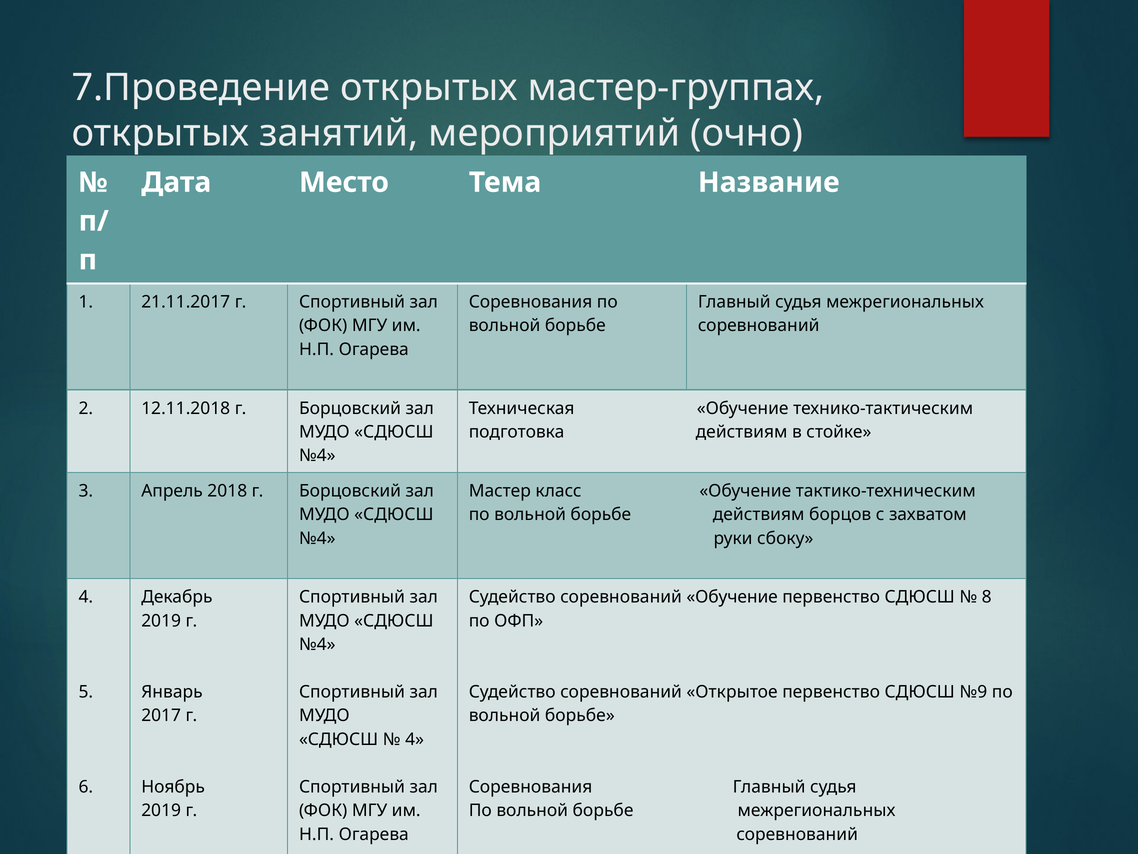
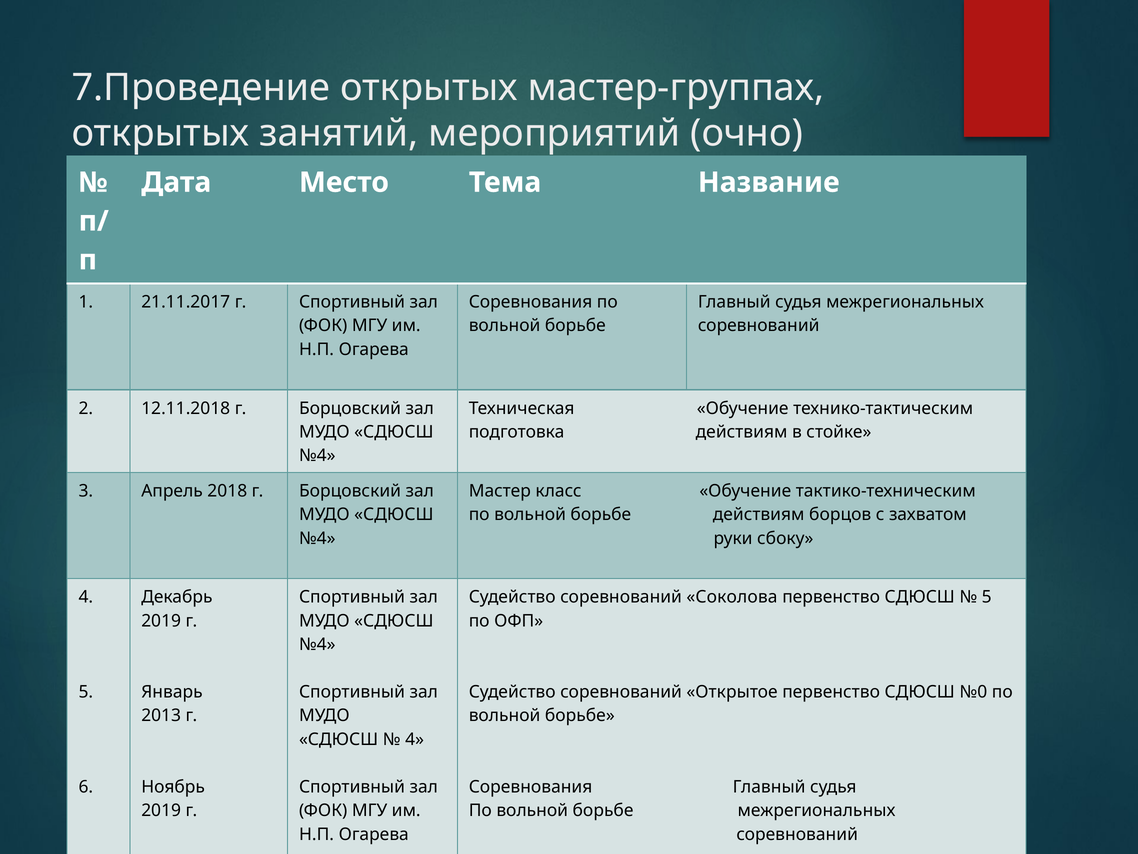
соревнований Обучение: Обучение -> Соколова (732, 597)
8: 8 -> 5 (987, 597)
№9: №9 -> №0 (973, 692)
2017: 2017 -> 2013 (161, 715)
